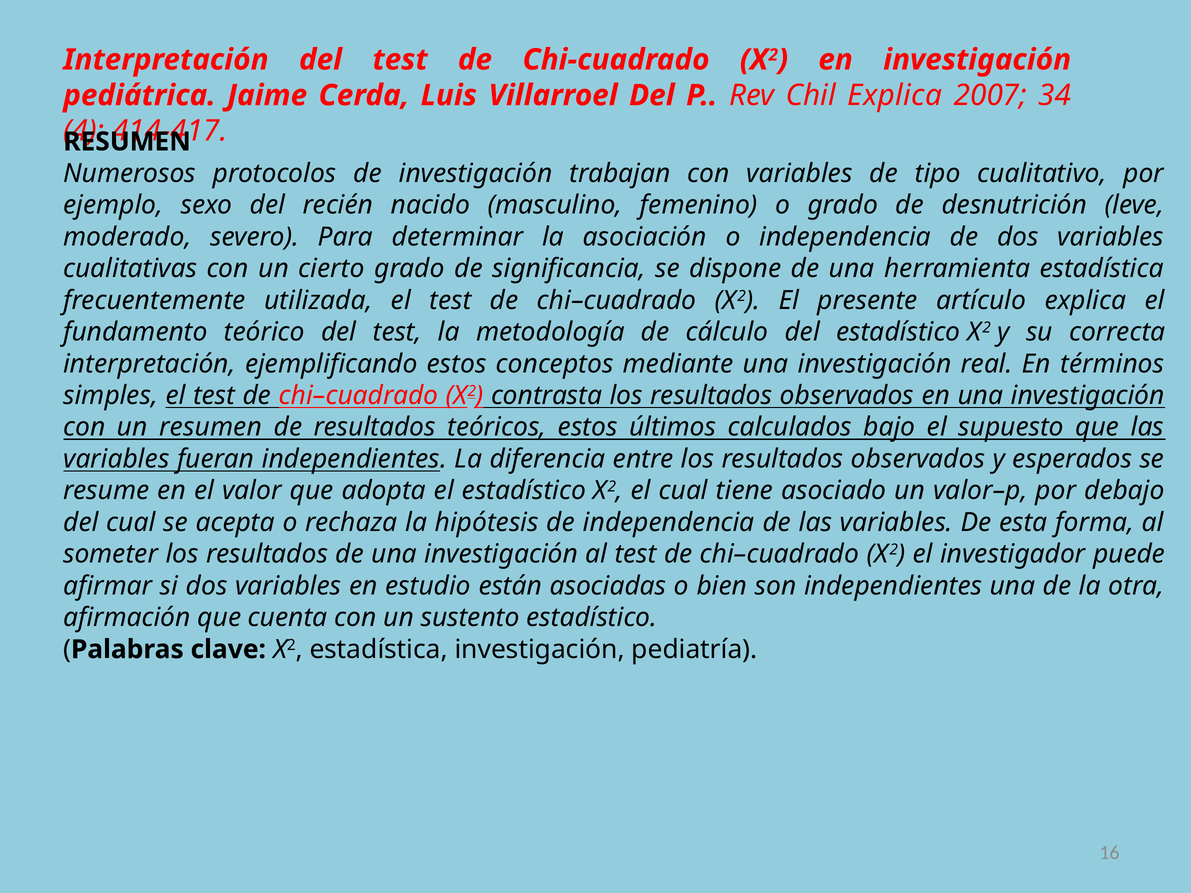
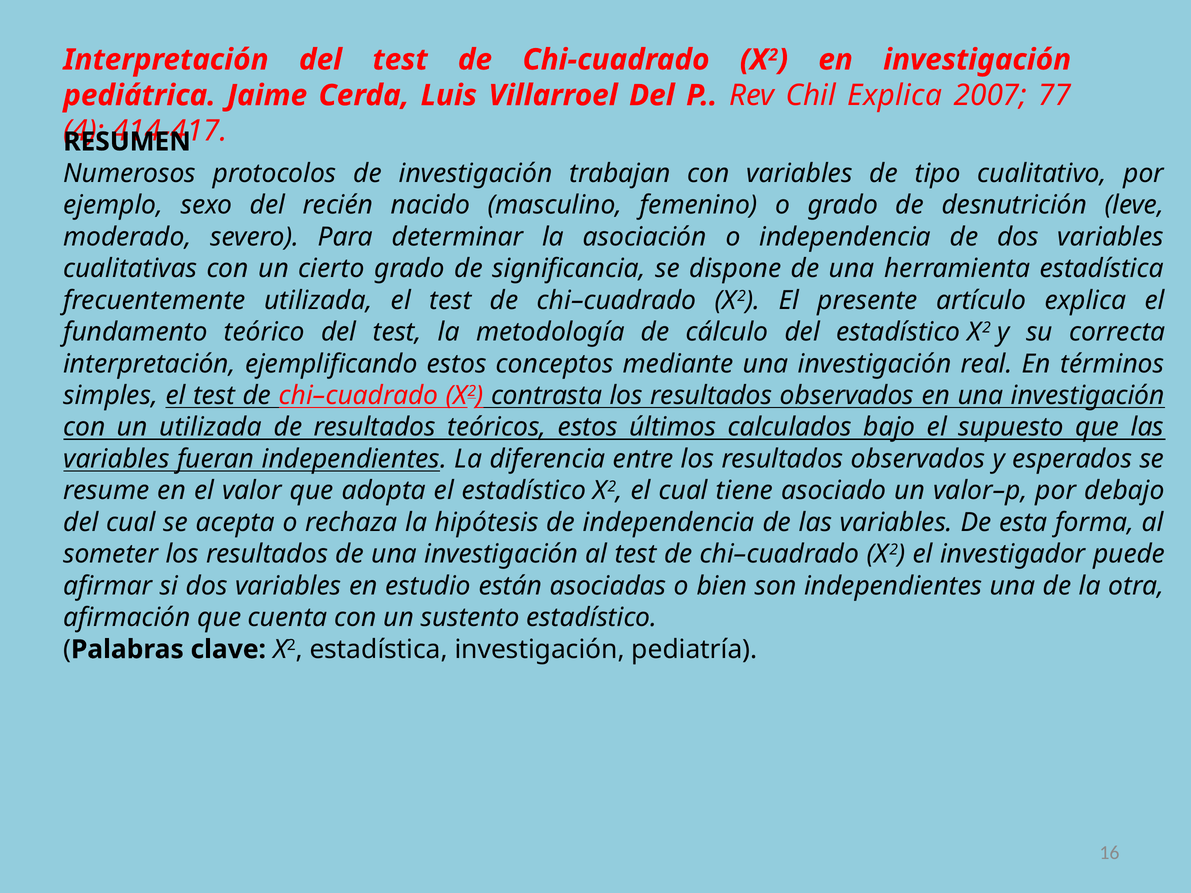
34: 34 -> 77 (1055, 95)
un resumen: resumen -> utilizada (211, 427)
